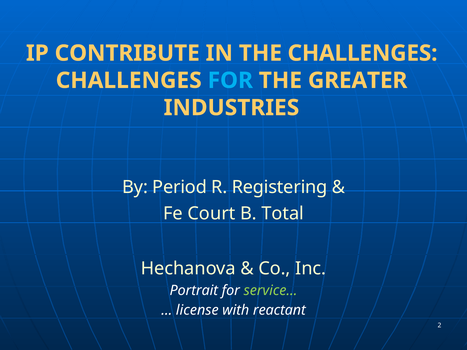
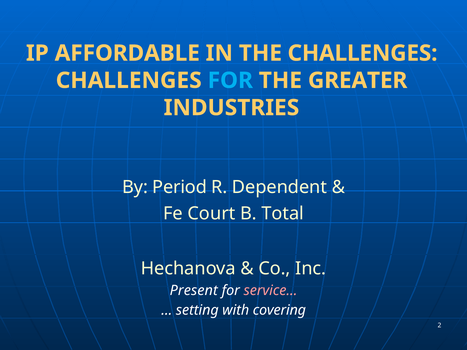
CONTRIBUTE: CONTRIBUTE -> AFFORDABLE (127, 53)
Registering: Registering -> Dependent (280, 187)
Portrait: Portrait -> Present (194, 291)
service… colour: light green -> pink (270, 291)
license: license -> setting (197, 310)
reactant: reactant -> covering (279, 310)
